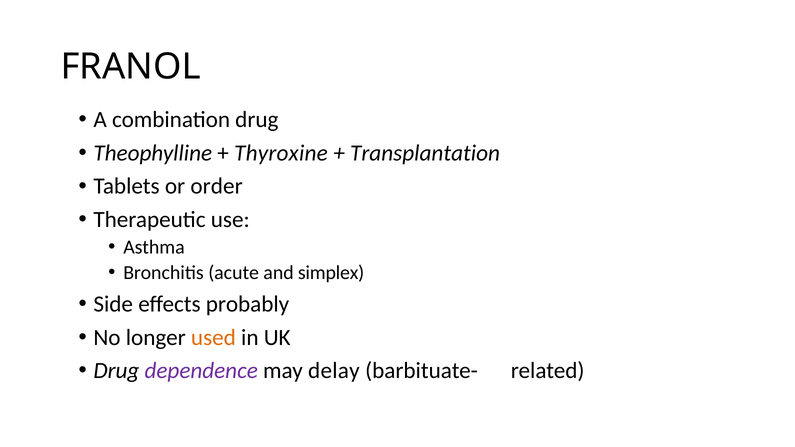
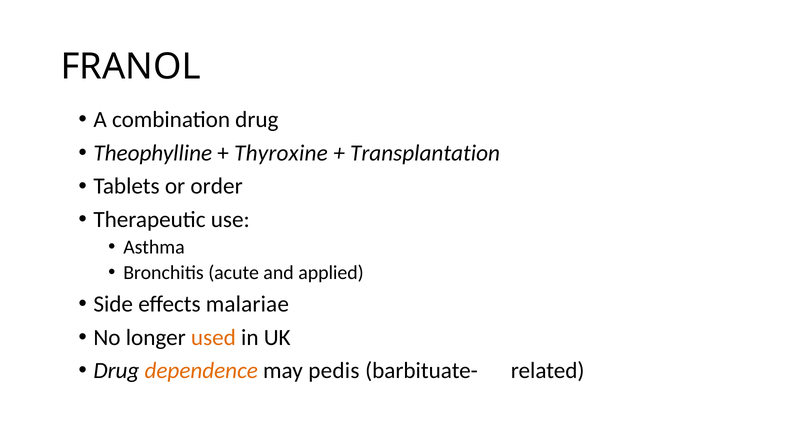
simplex: simplex -> applied (331, 273)
probably: probably -> malariae (247, 304)
dependence colour: purple -> orange (201, 371)
delay: delay -> pedis (334, 371)
